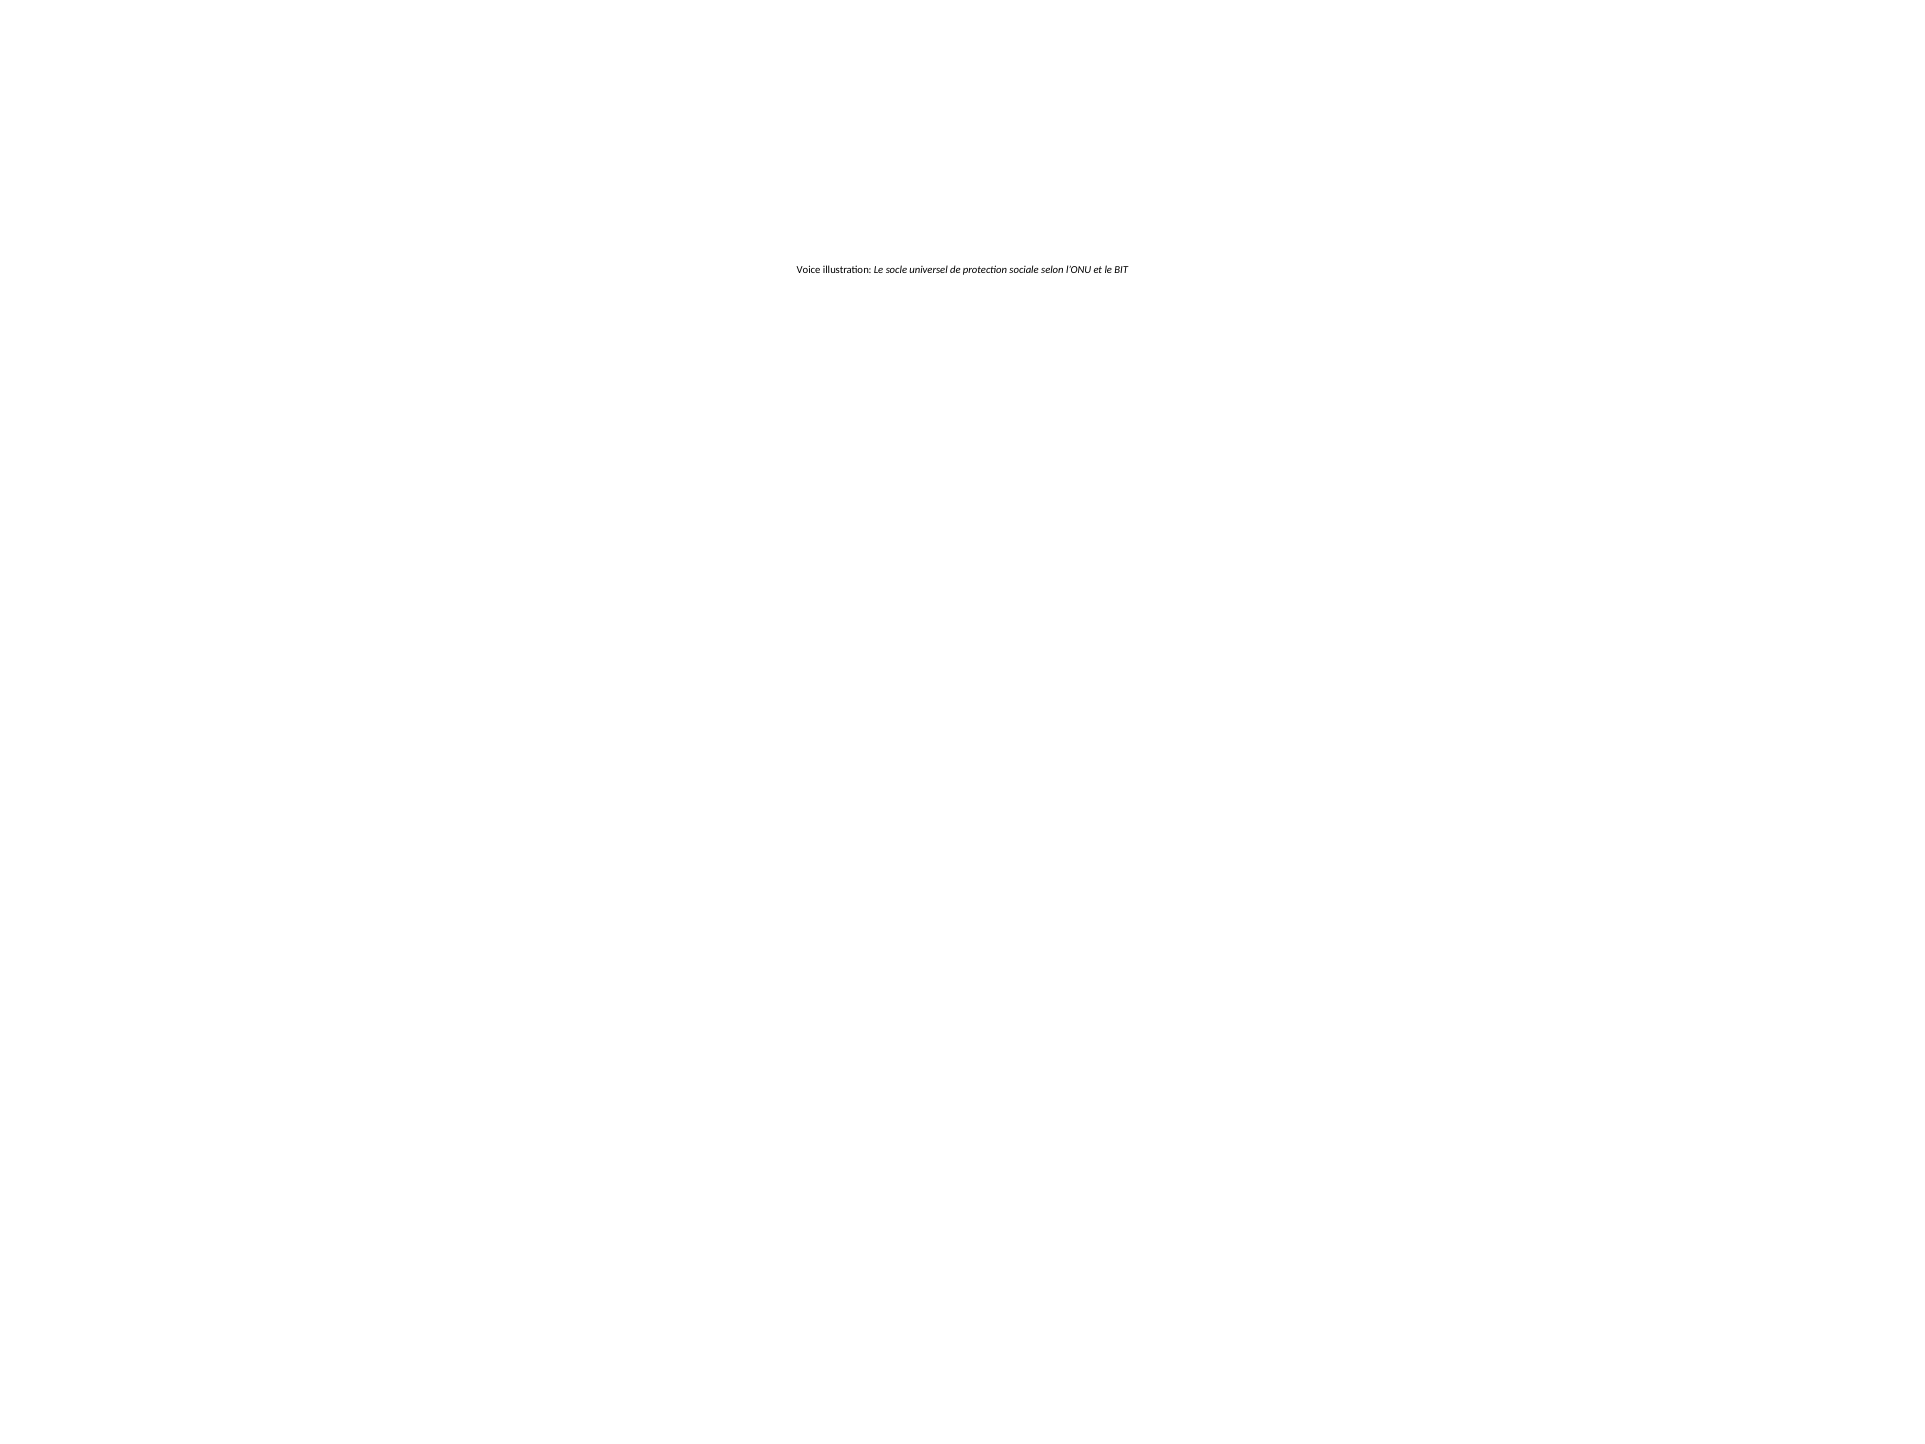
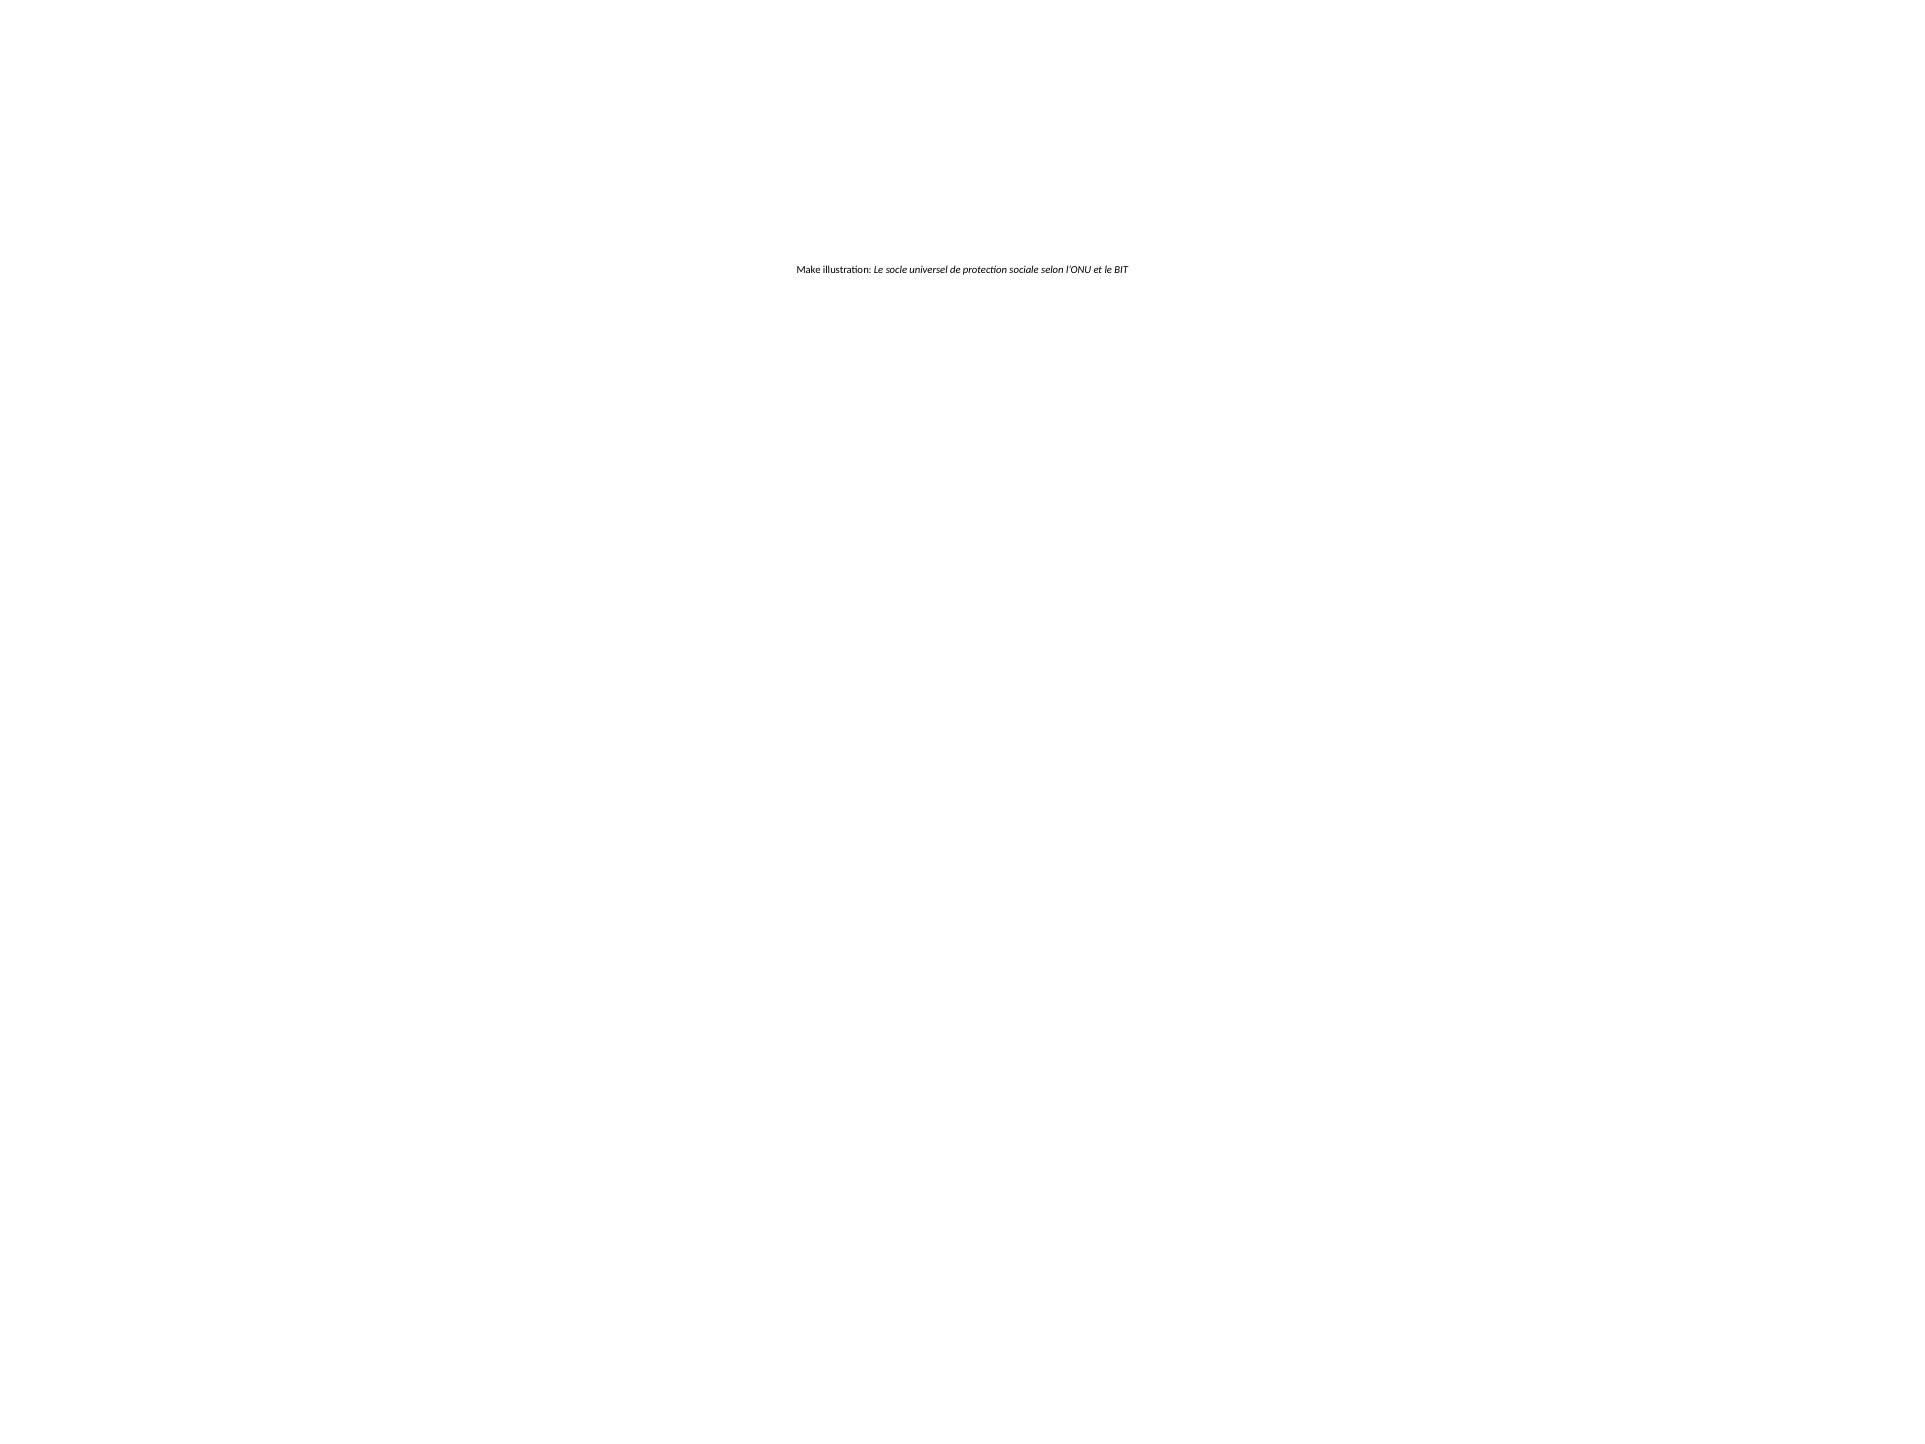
Voice: Voice -> Make (809, 270)
